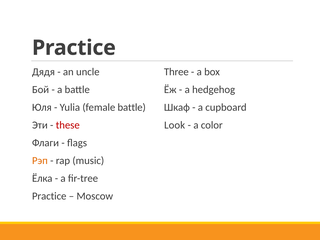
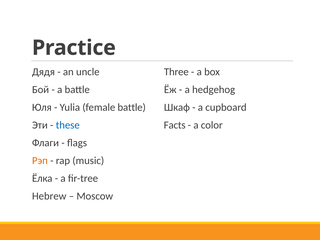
these colour: red -> blue (68, 125)
Look: Look -> Facts (175, 125)
Practice: Practice -> Hebrew (49, 196)
